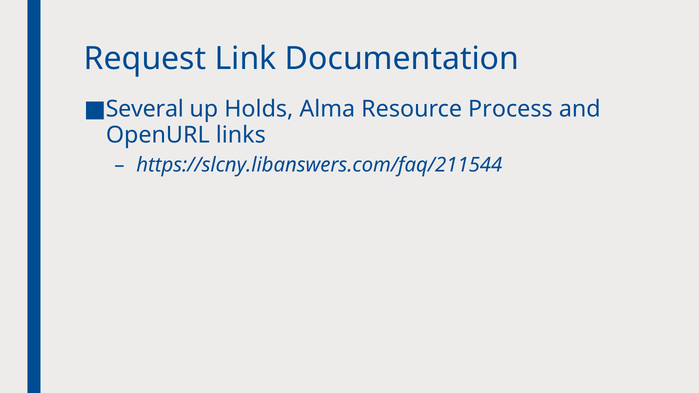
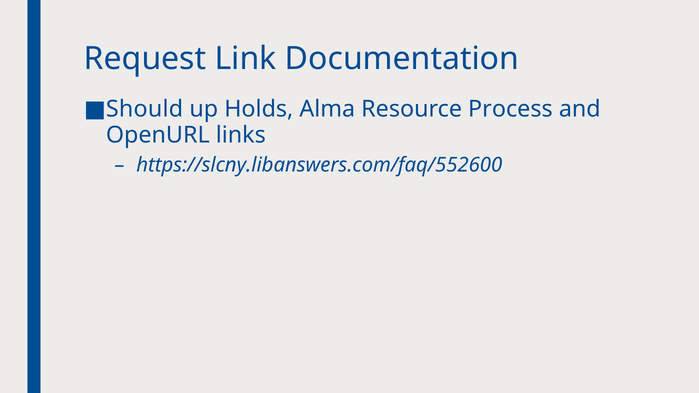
Several: Several -> Should (145, 109)
https://slcny.libanswers.com/faq/211544: https://slcny.libanswers.com/faq/211544 -> https://slcny.libanswers.com/faq/552600 (319, 165)
